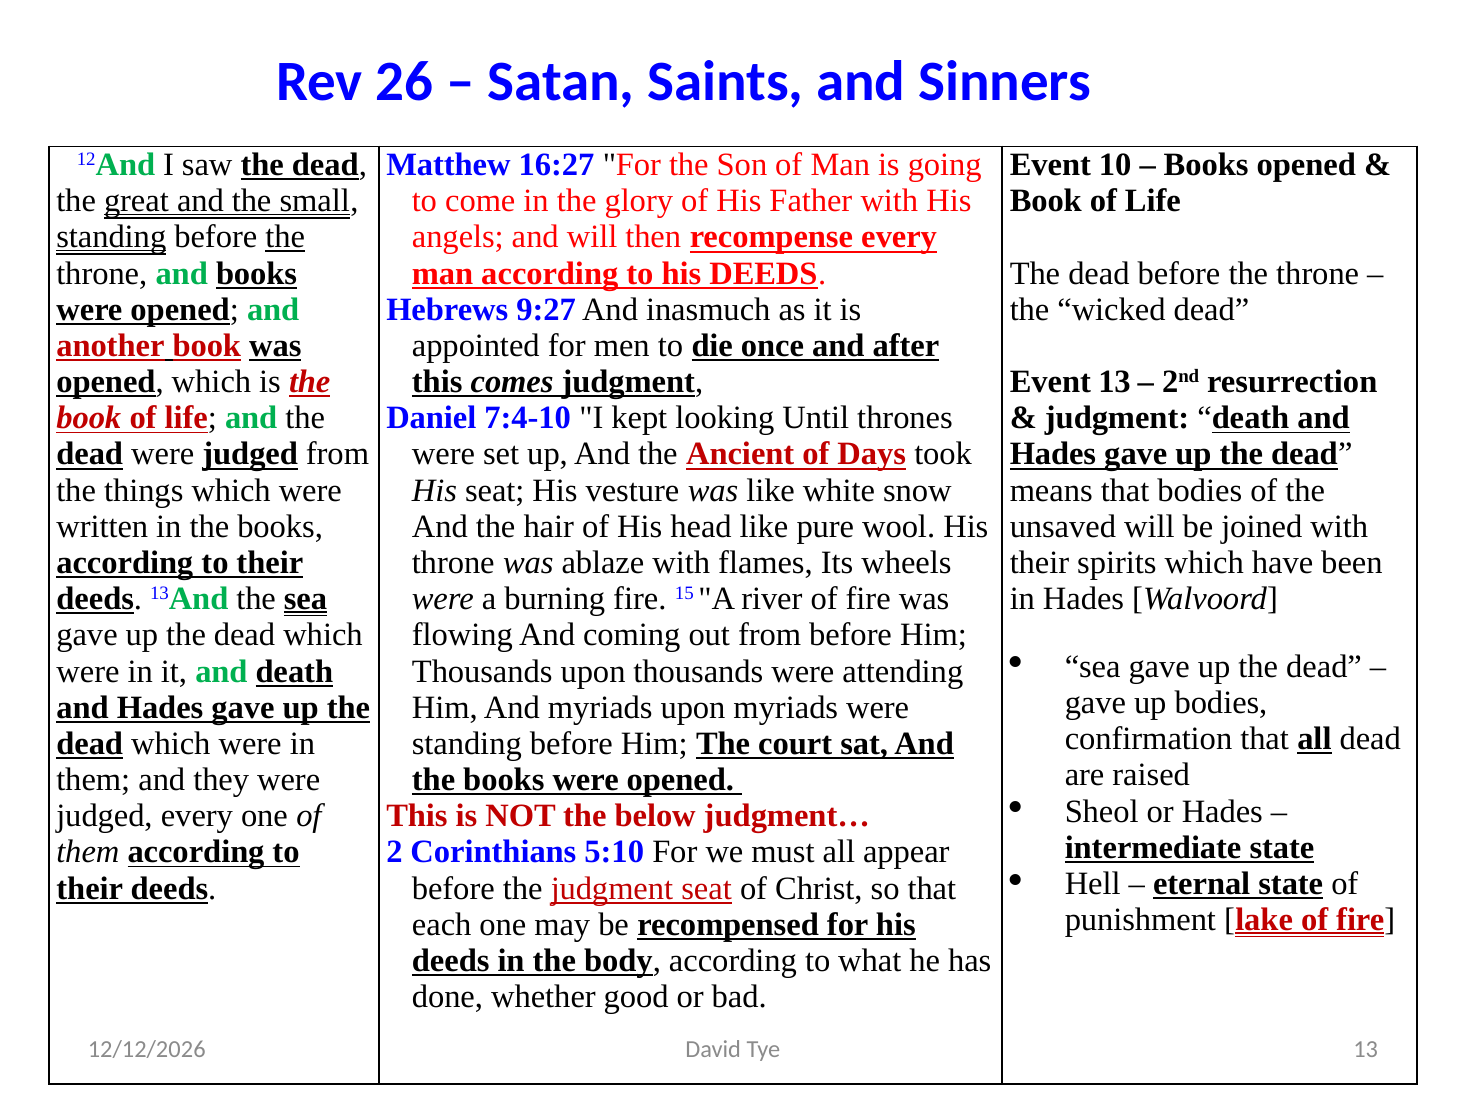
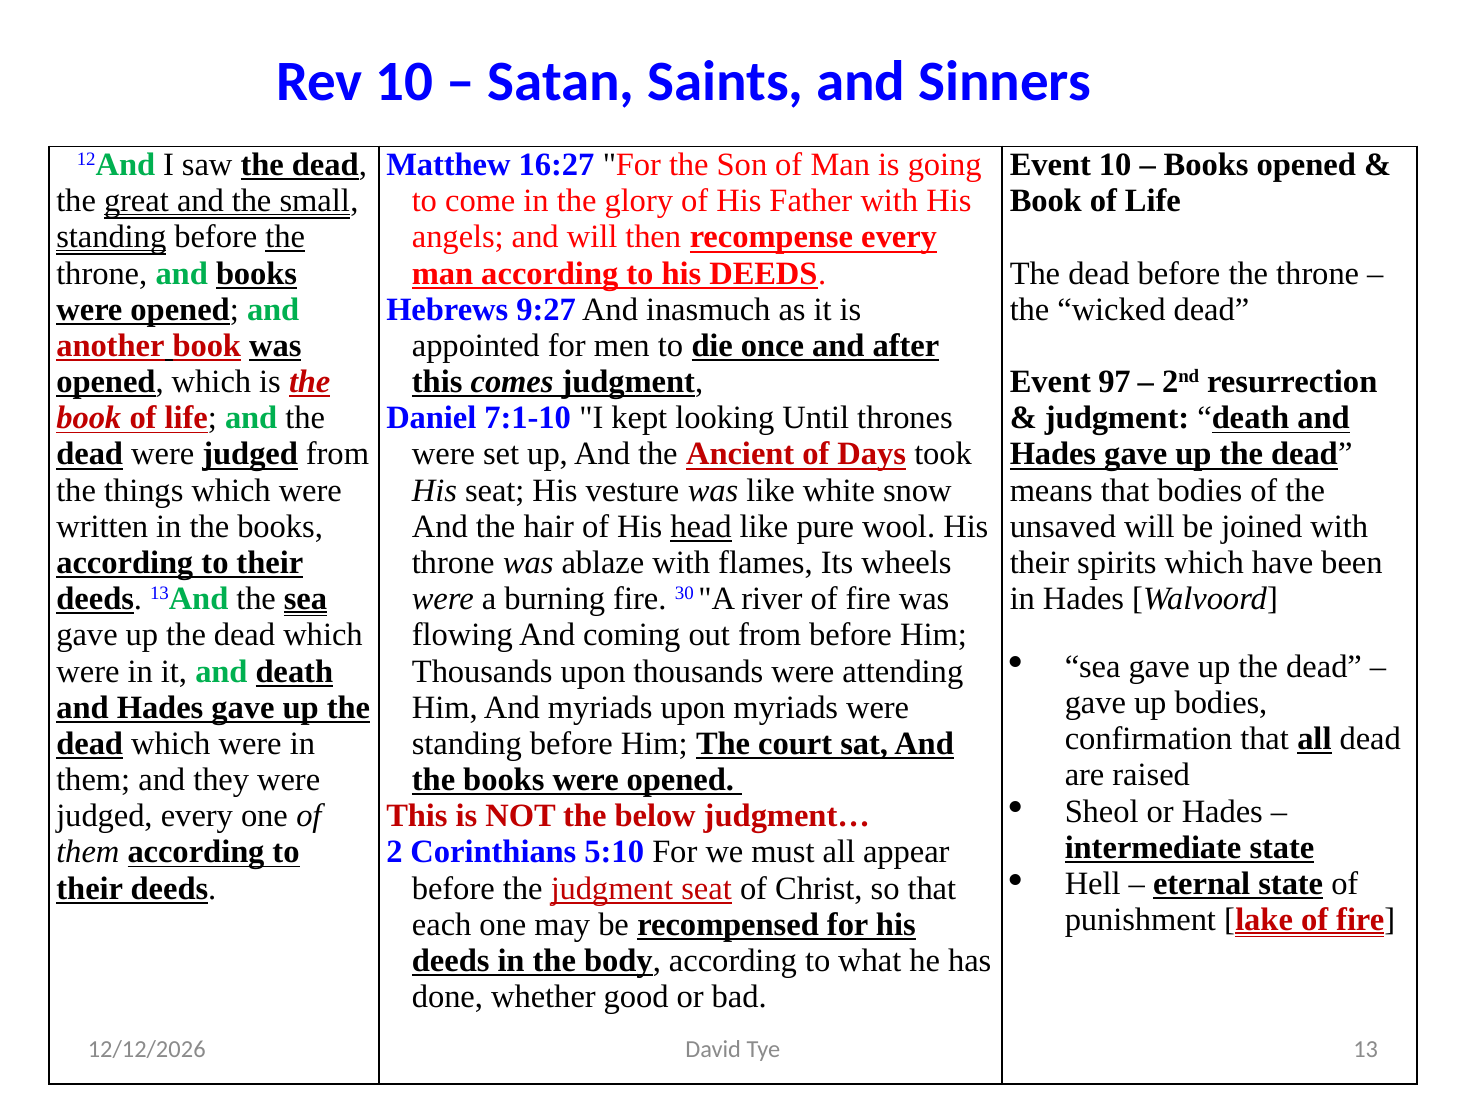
Rev 26: 26 -> 10 (405, 82)
Event 13: 13 -> 97 (1114, 382)
7:4-10: 7:4-10 -> 7:1-10 (528, 418)
head underline: none -> present (701, 527)
15: 15 -> 30 (684, 594)
